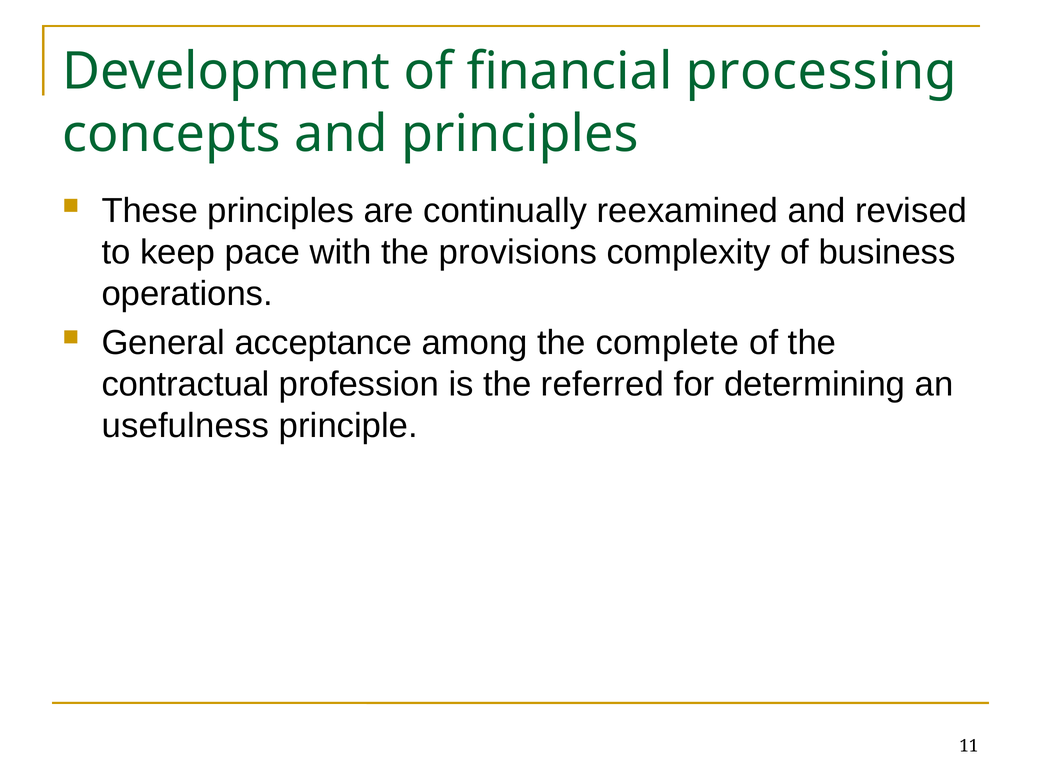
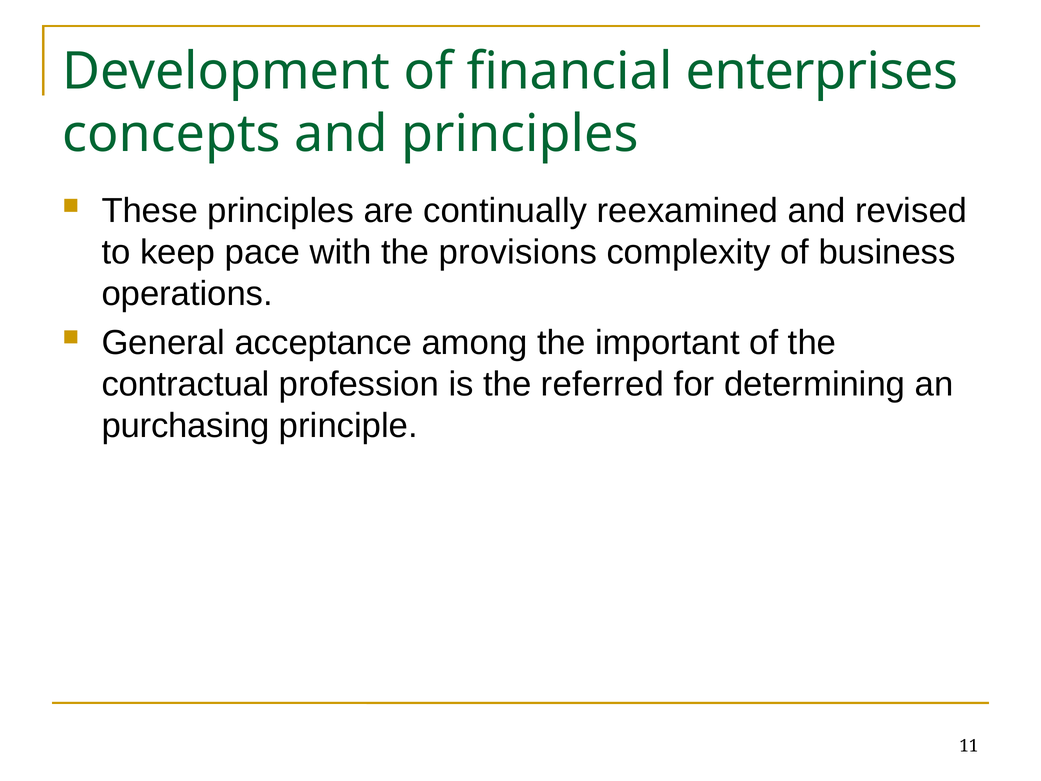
processing: processing -> enterprises (822, 72)
complete: complete -> important (667, 342)
usefulness: usefulness -> purchasing (186, 426)
